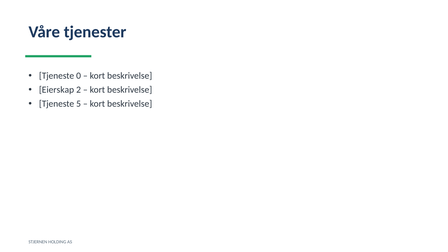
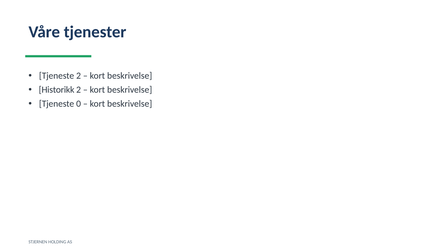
Tjeneste 0: 0 -> 2 (79, 76)
Eierskap: Eierskap -> Historikk (57, 90)
5: 5 -> 0 (79, 104)
